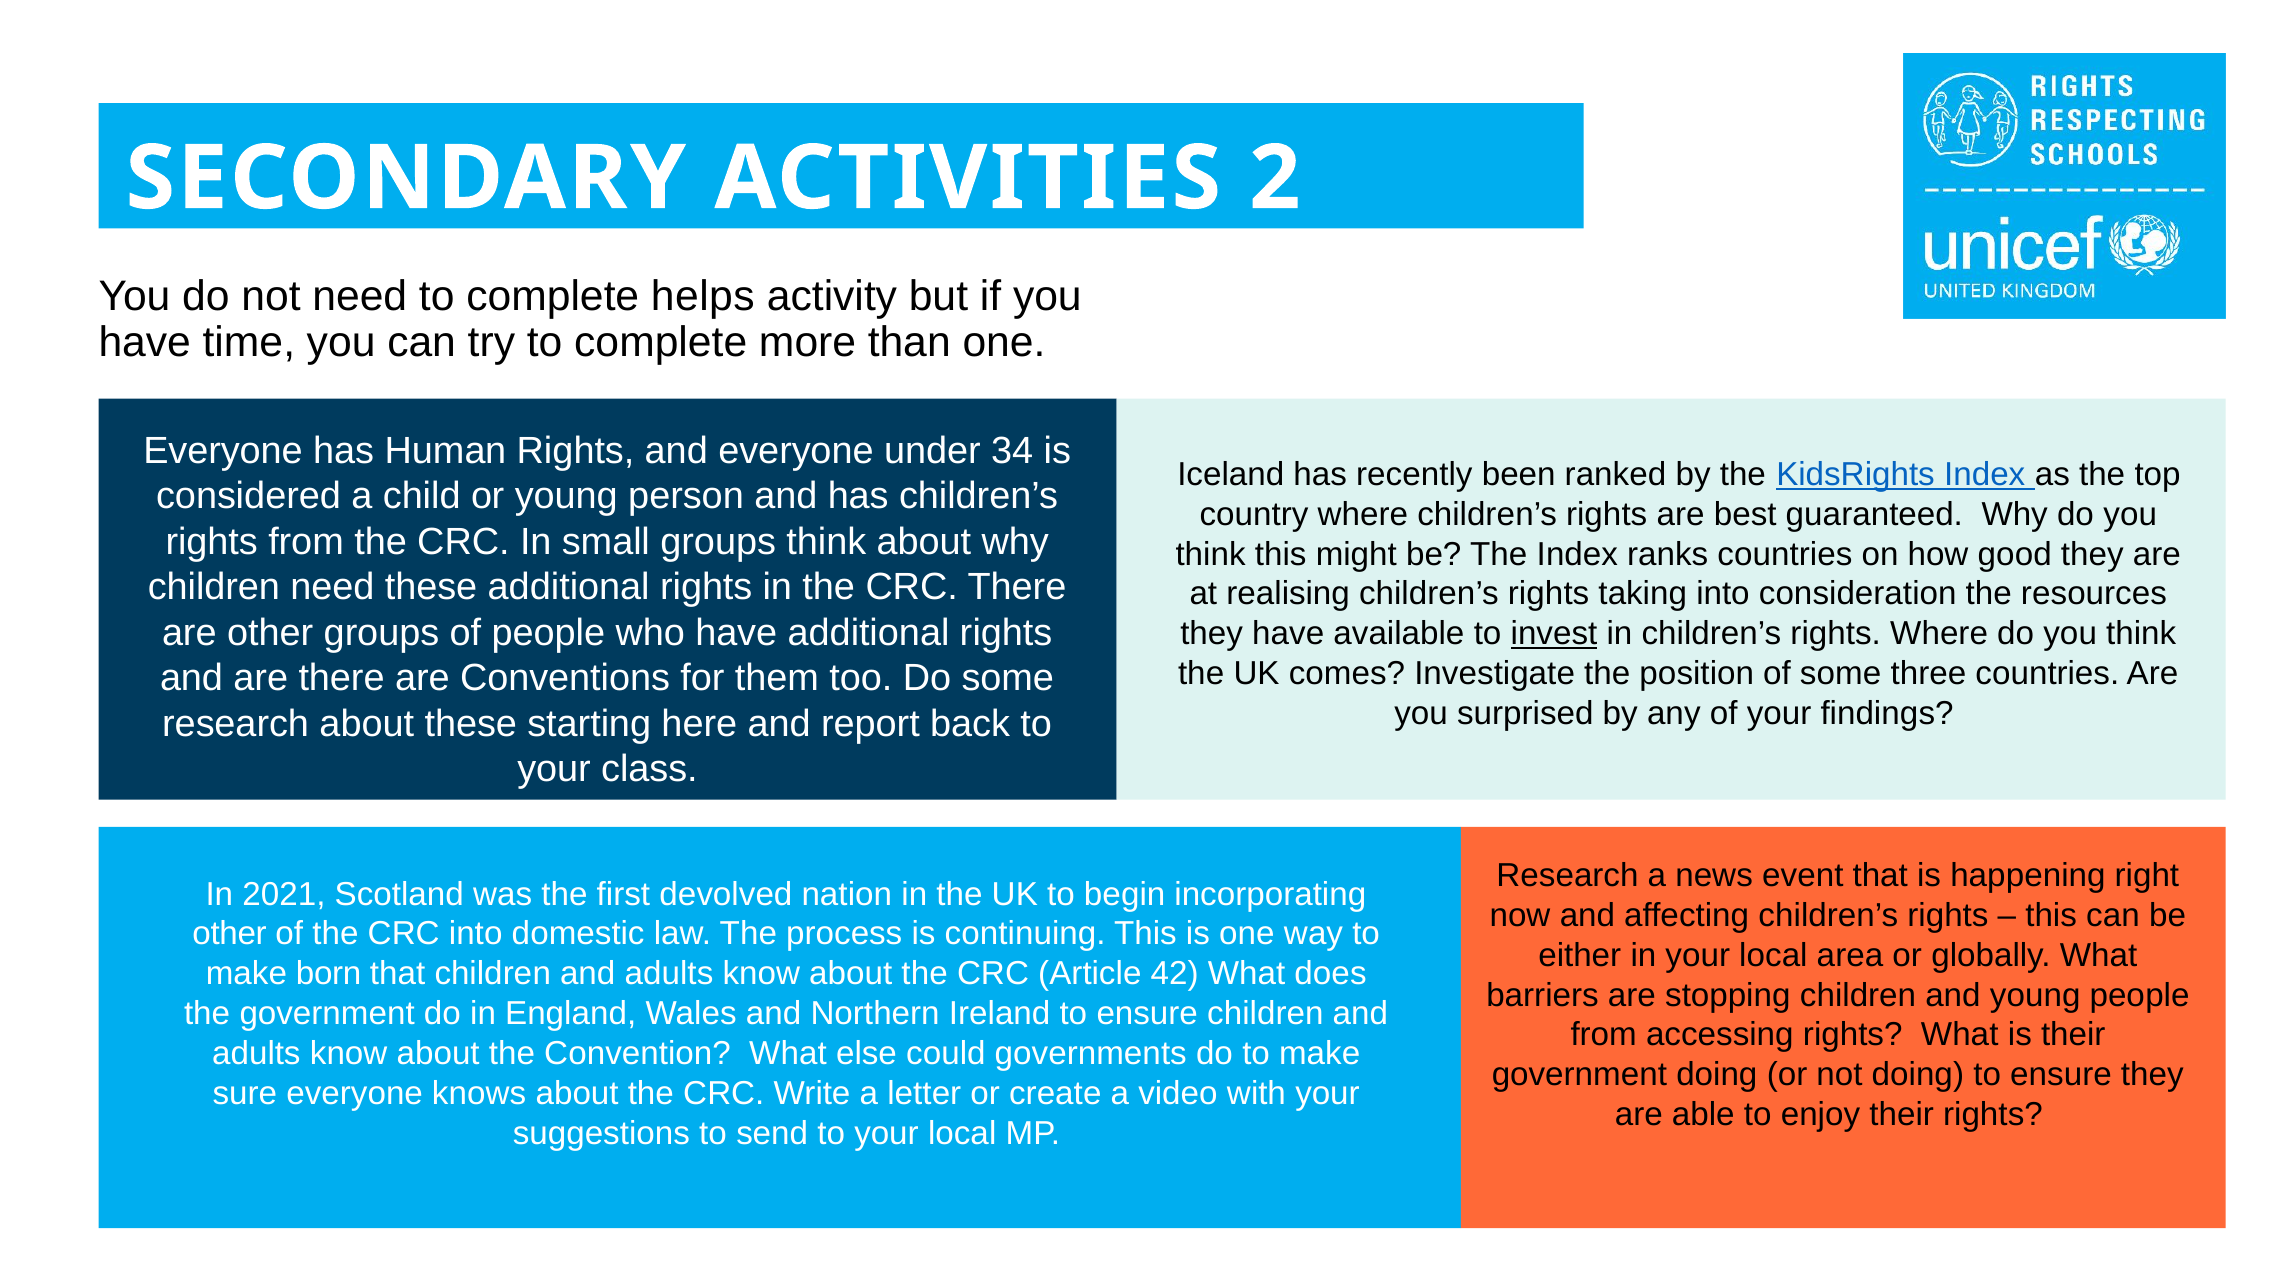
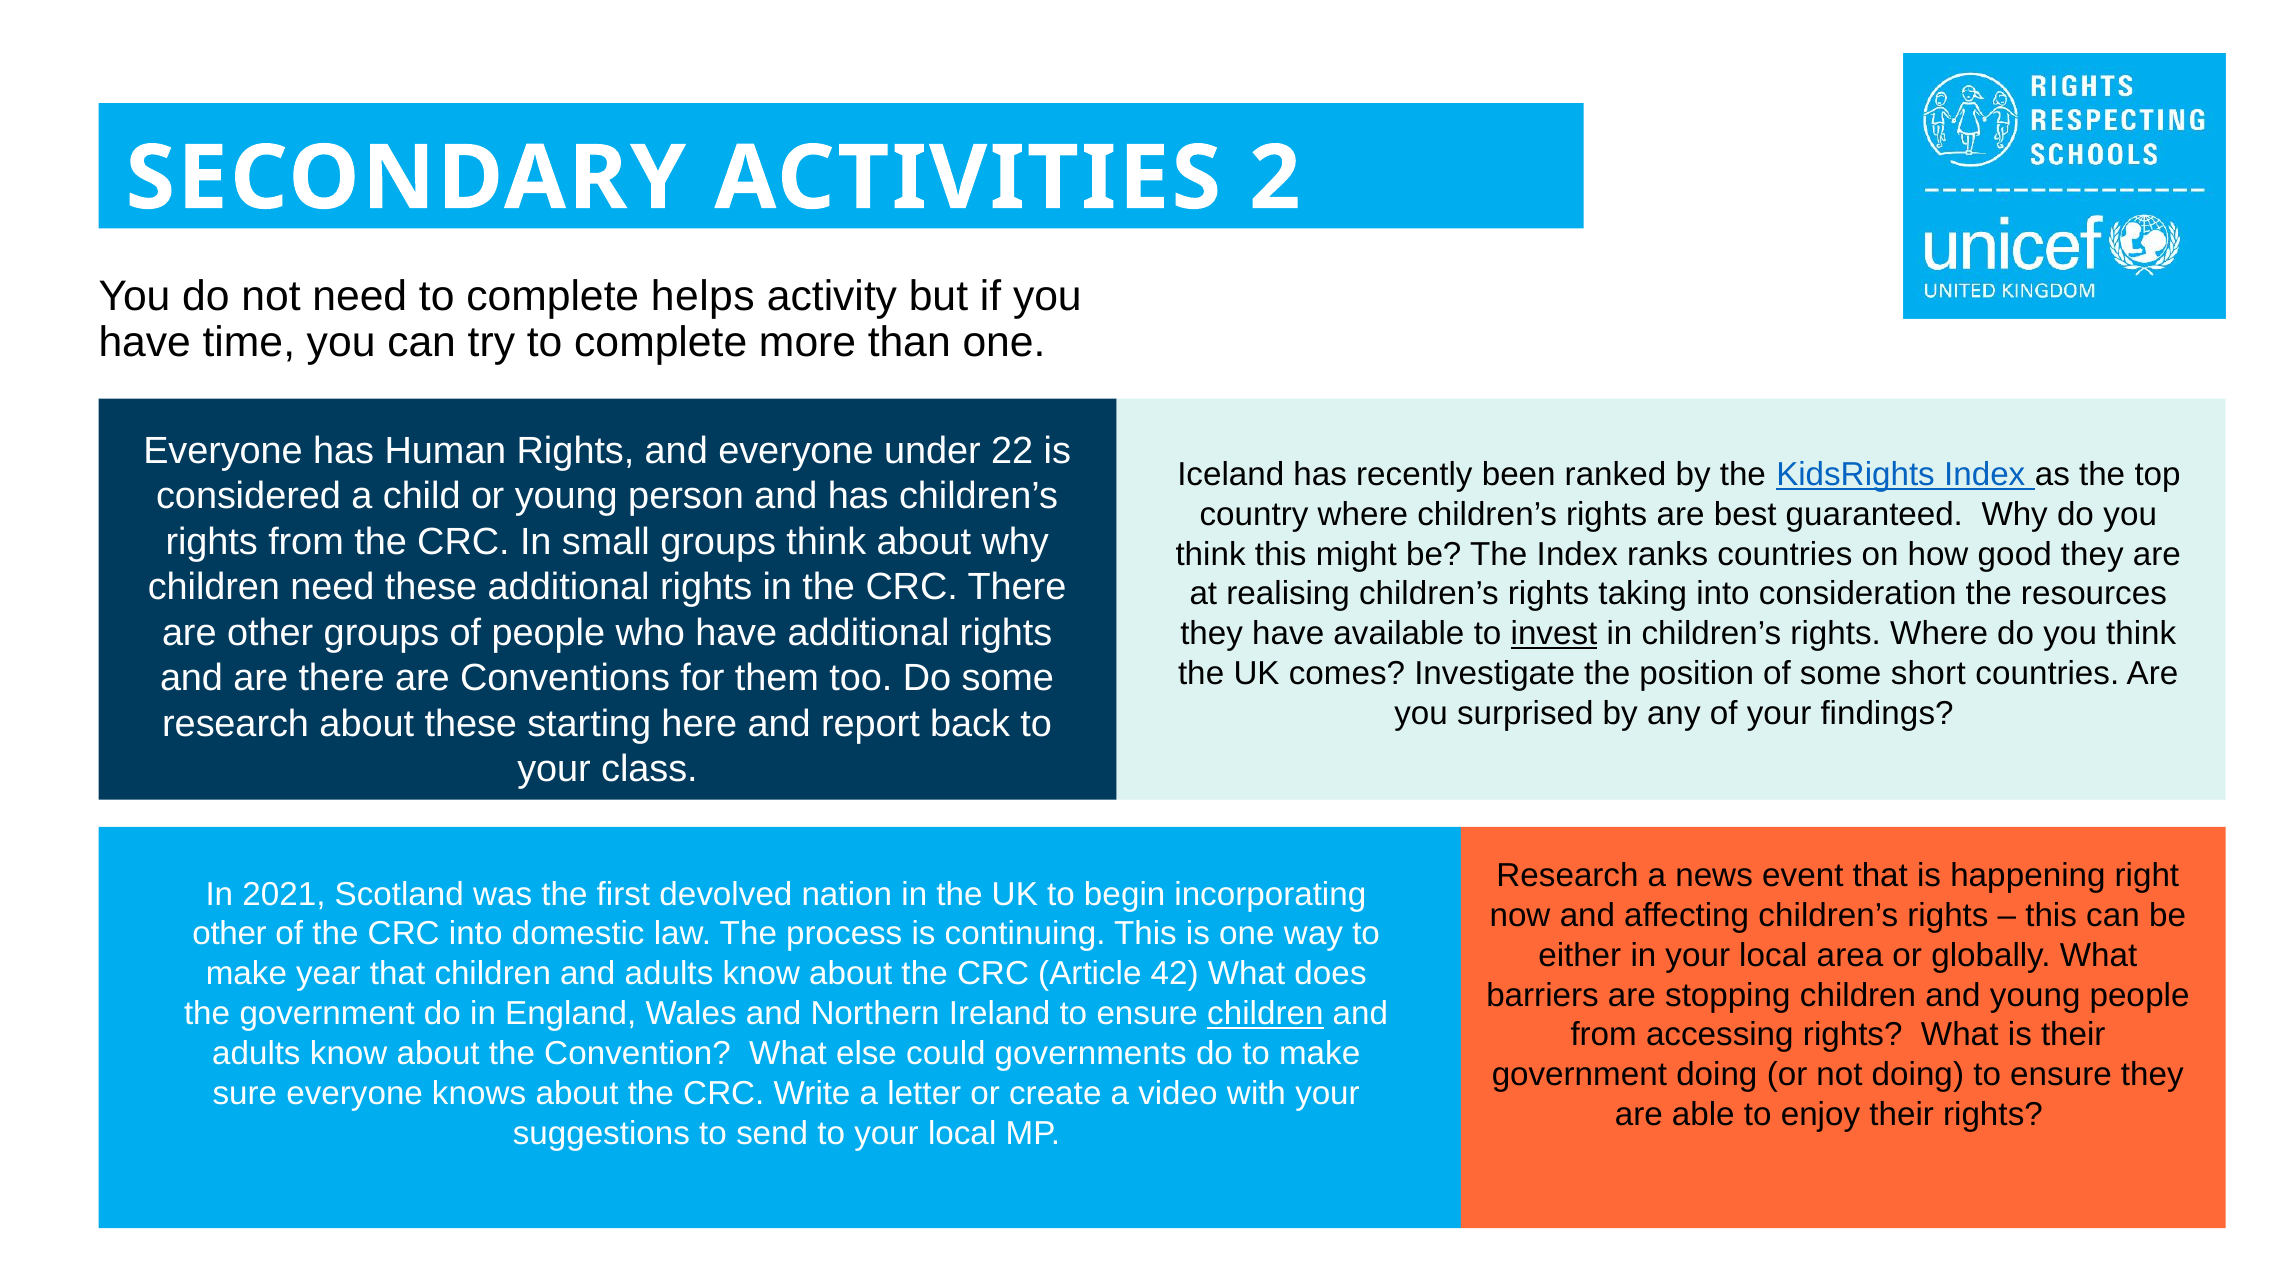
34: 34 -> 22 (1012, 451)
three: three -> short (1928, 674)
born: born -> year (328, 974)
children underline: none -> present (1265, 1014)
